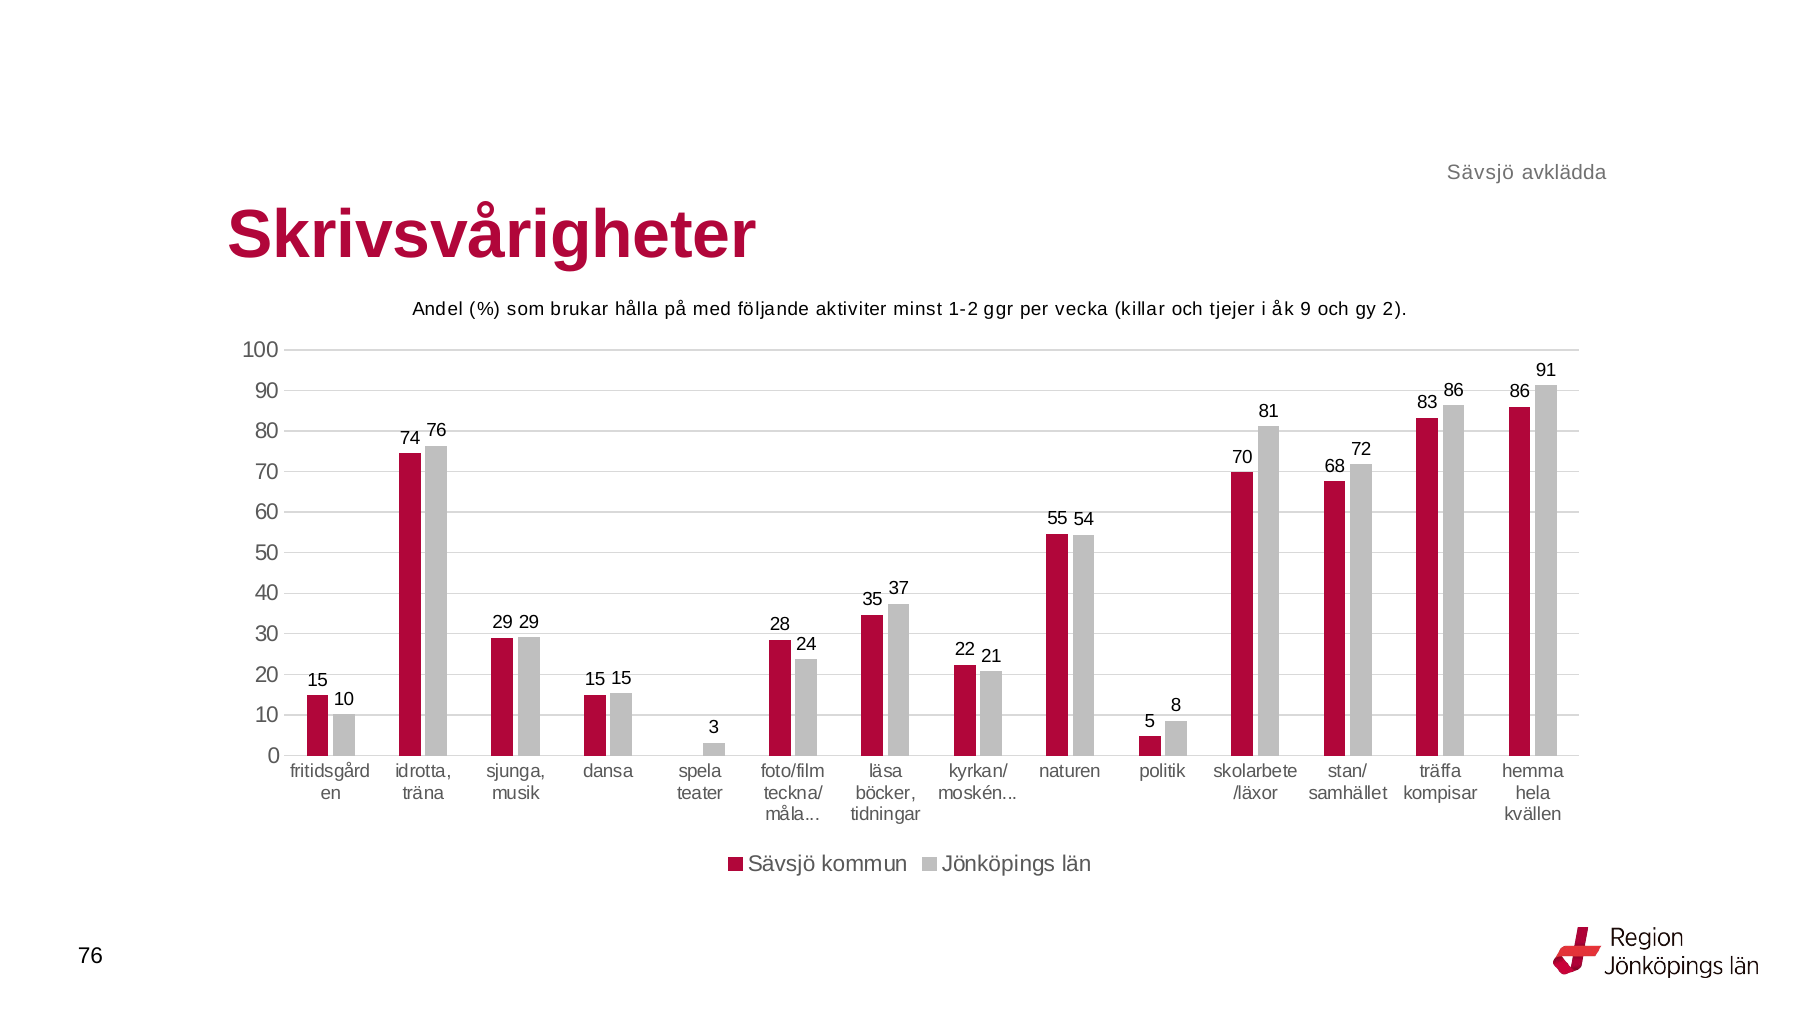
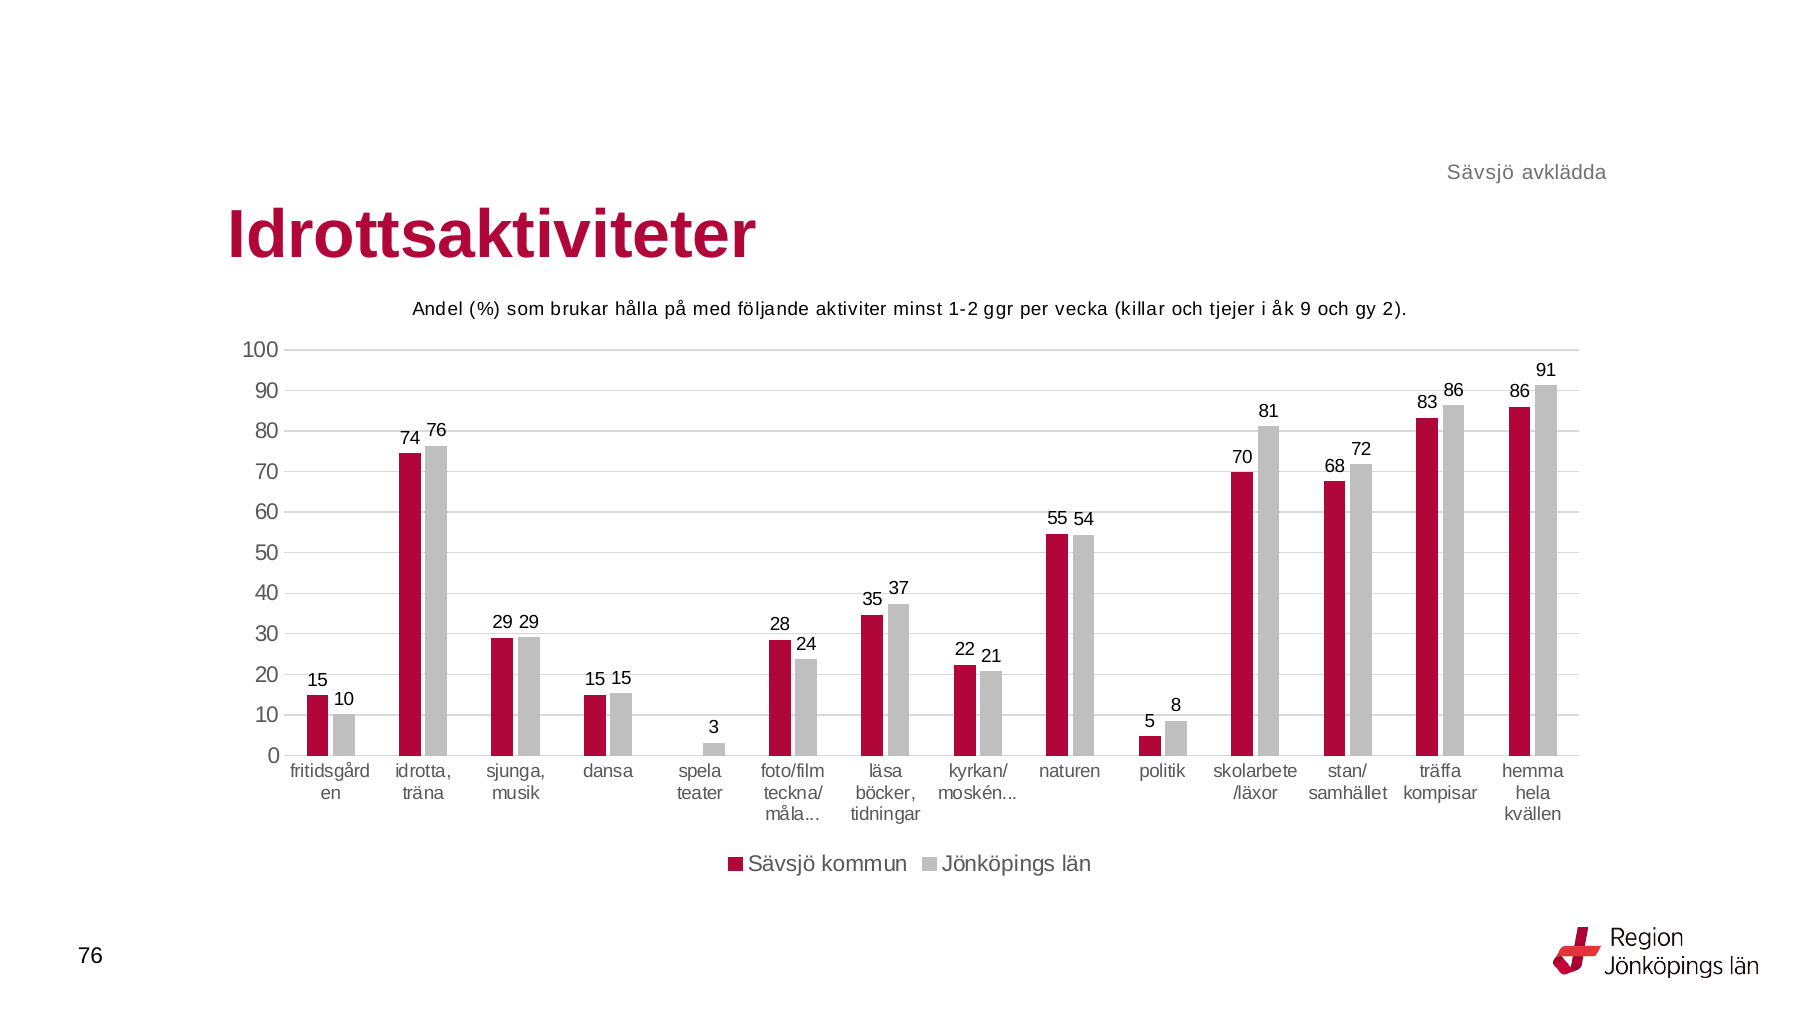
Skrivsvårigheter: Skrivsvårigheter -> Idrottsaktiviteter (492, 235)
